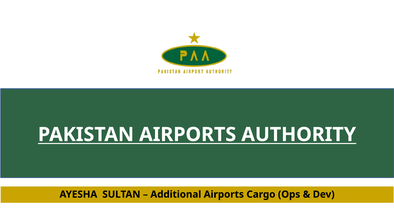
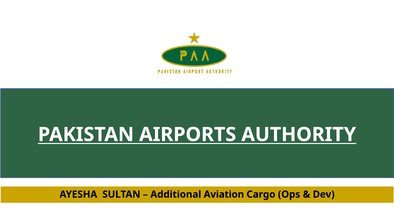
Additional Airports: Airports -> Aviation (224, 194)
